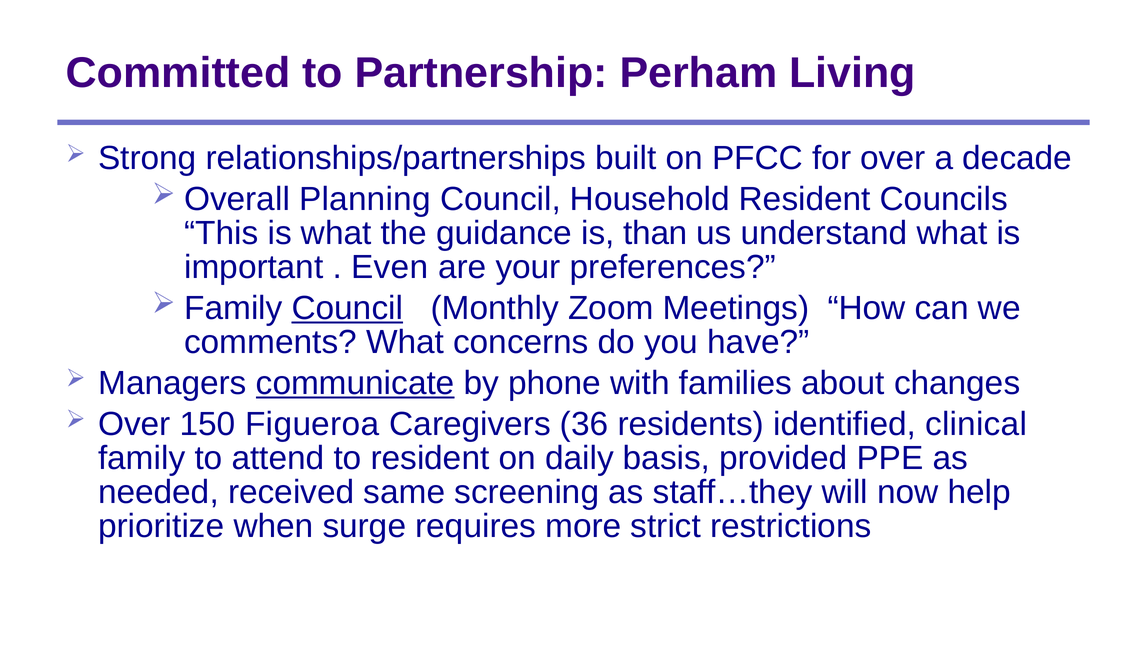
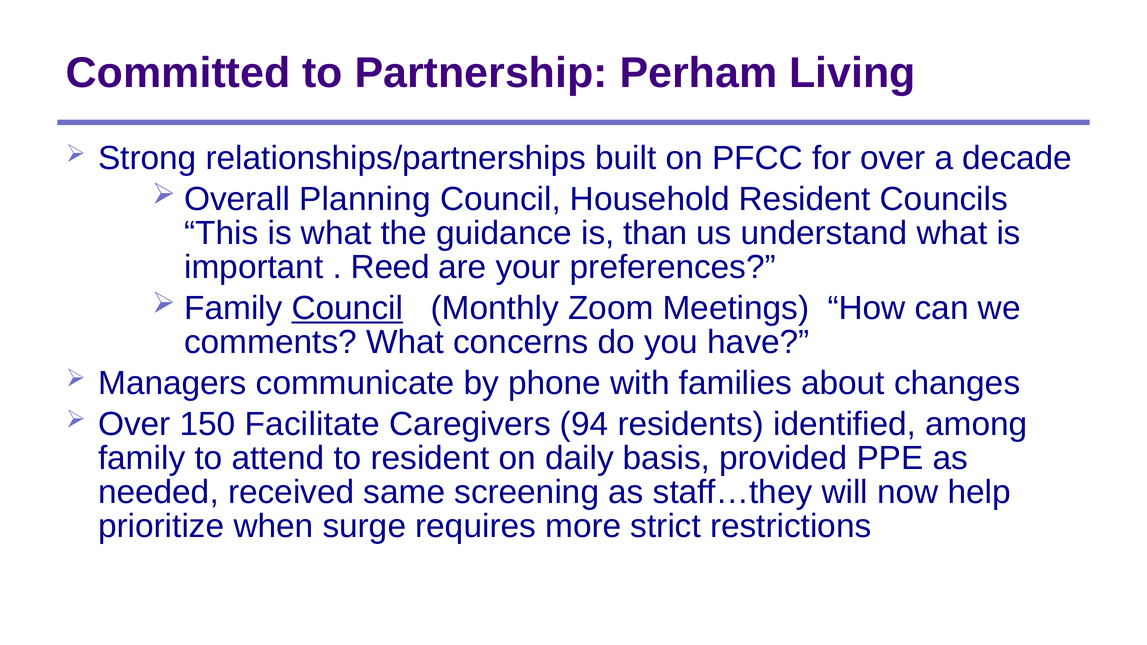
Even: Even -> Reed (390, 267)
communicate underline: present -> none (355, 383)
Figueroa: Figueroa -> Facilitate (312, 424)
36: 36 -> 94 (584, 424)
clinical: clinical -> among (976, 424)
